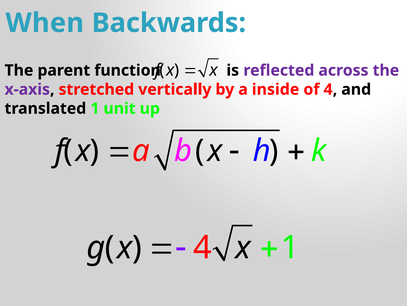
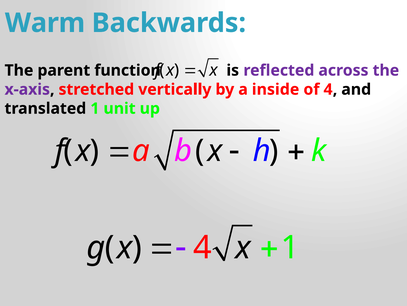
When: When -> Warm (45, 23)
